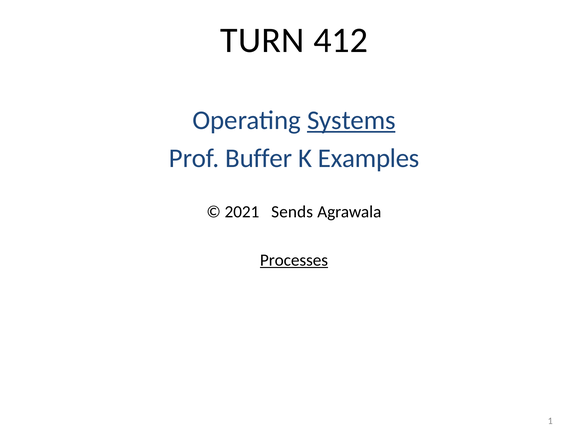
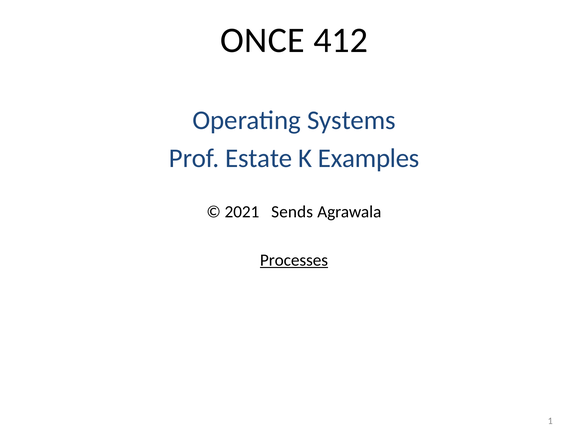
TURN: TURN -> ONCE (262, 40)
Systems underline: present -> none (351, 120)
Buffer: Buffer -> Estate (259, 158)
